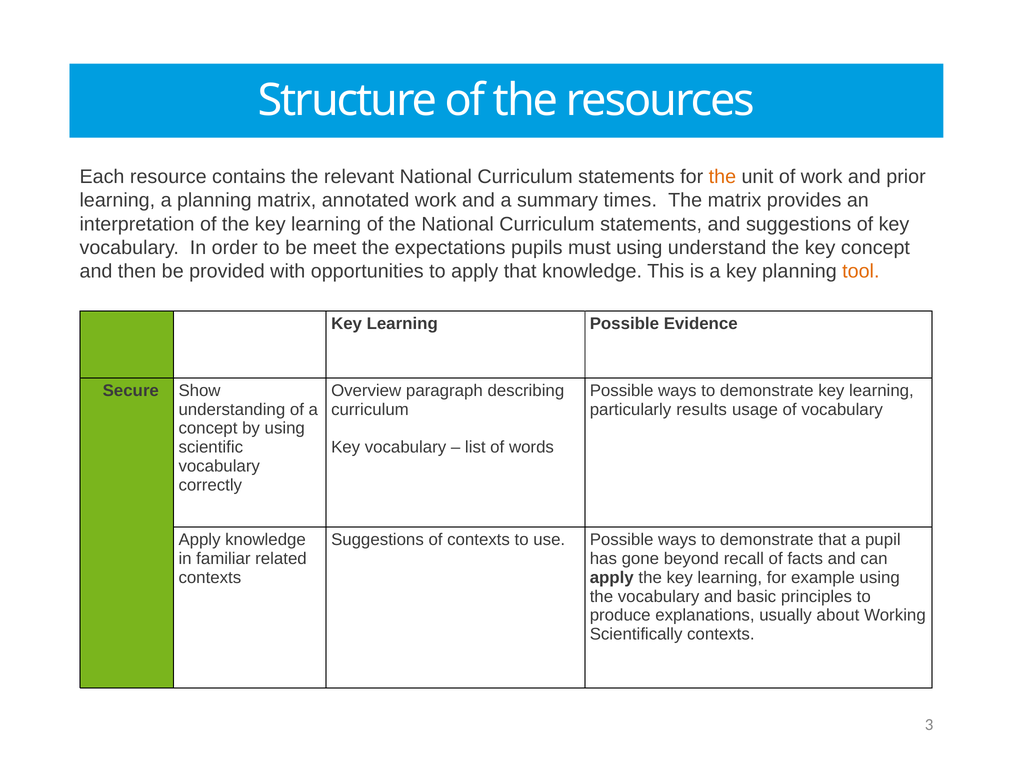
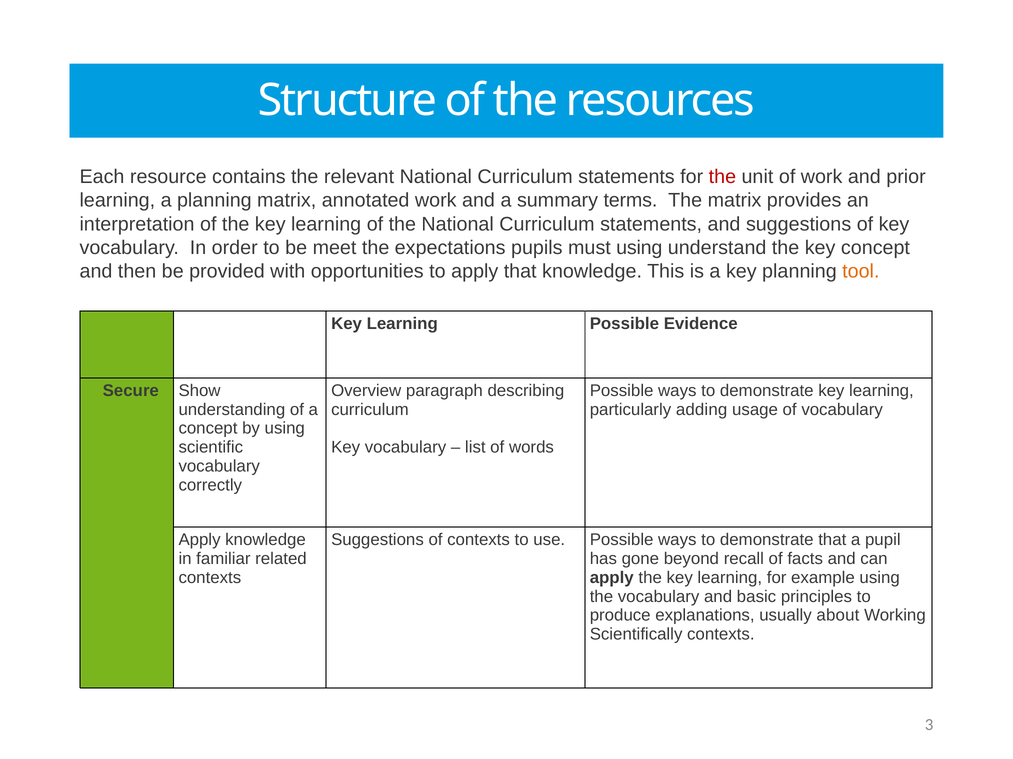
the colour: orange -> red (722, 177)
times: times -> terms (630, 201)
results: results -> adding (702, 410)
